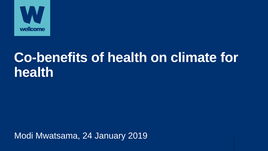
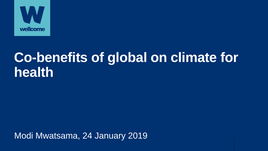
of health: health -> global (127, 58)
